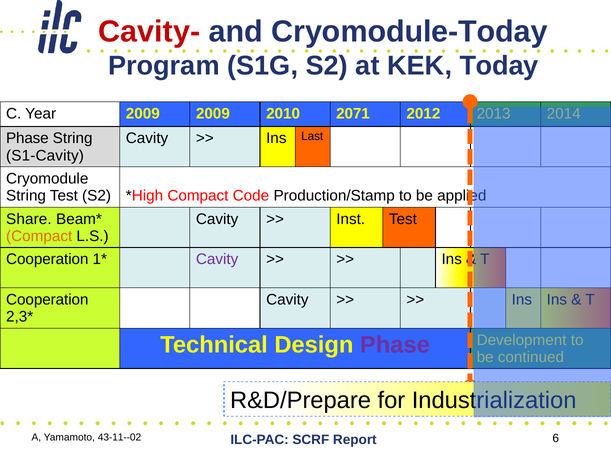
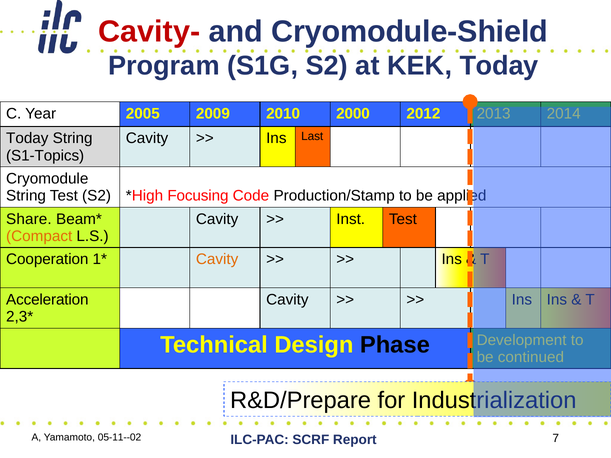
Cryomodule-Today: Cryomodule-Today -> Cryomodule-Shield (410, 32)
Year 2009: 2009 -> 2005 (143, 114)
2071: 2071 -> 2000 (353, 114)
Phase: Phase -> Today (27, 138)
S1-Cavity: S1-Cavity -> S1-Topics (45, 156)
Compact: Compact -> Focusing (198, 196)
Cavity colour: purple -> orange (217, 260)
Cooperation: Cooperation -> Acceleration (47, 300)
Phase colour: purple -> black (395, 345)
43-11--02: 43-11--02 -> 05-11--02 (120, 438)
6: 6 -> 7 (556, 439)
